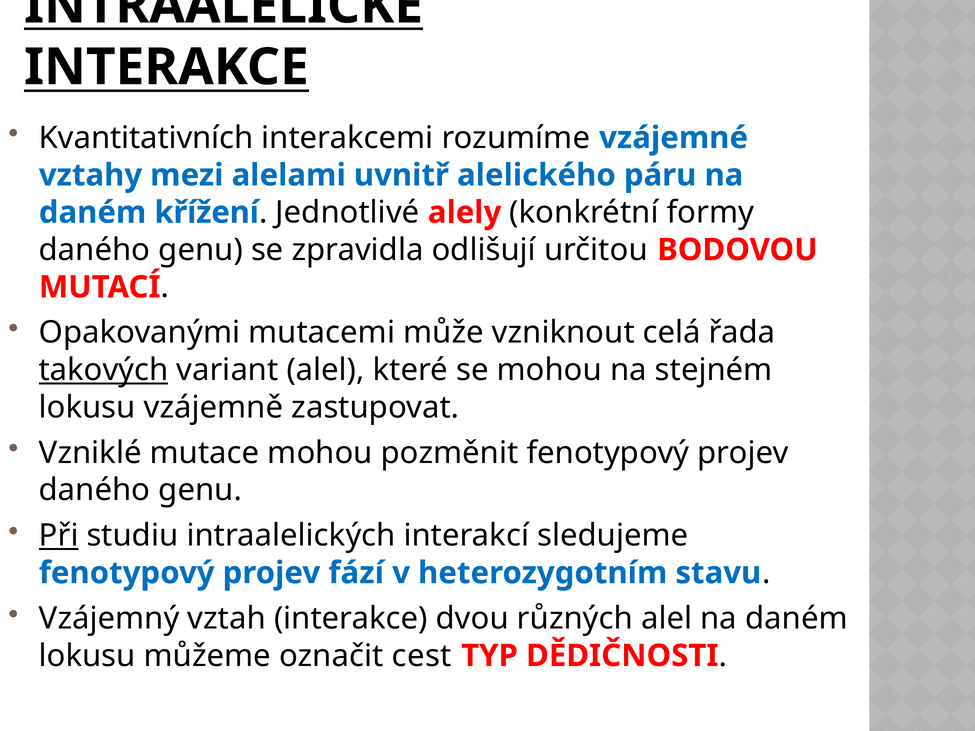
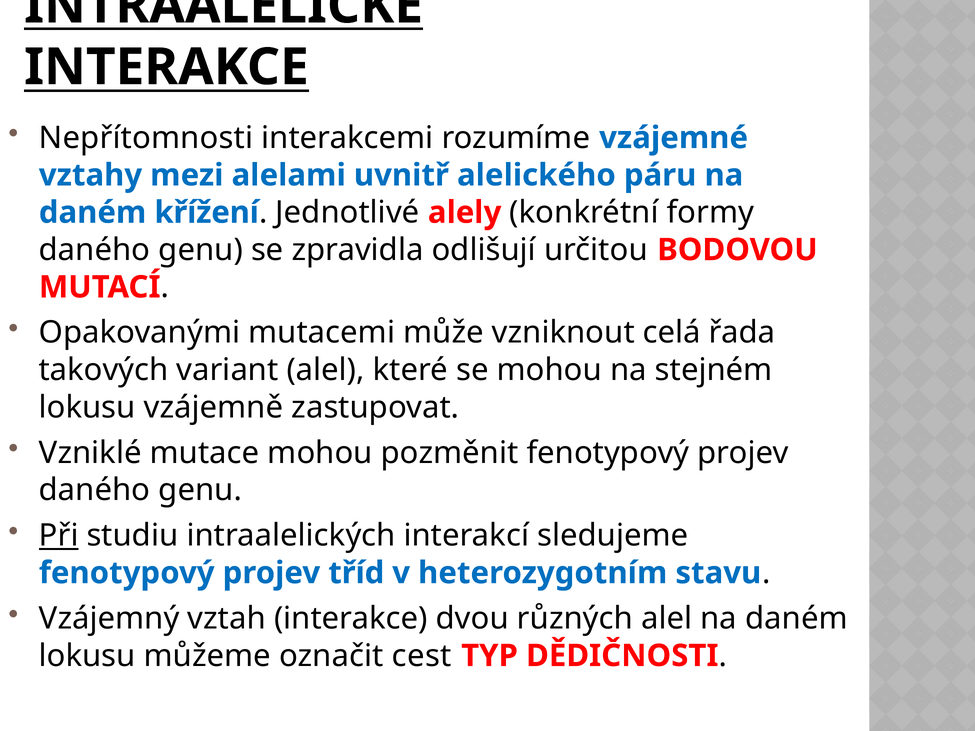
Kvantitativních: Kvantitativních -> Nepřítomnosti (146, 138)
takových underline: present -> none (104, 370)
fází: fází -> tříd (356, 573)
